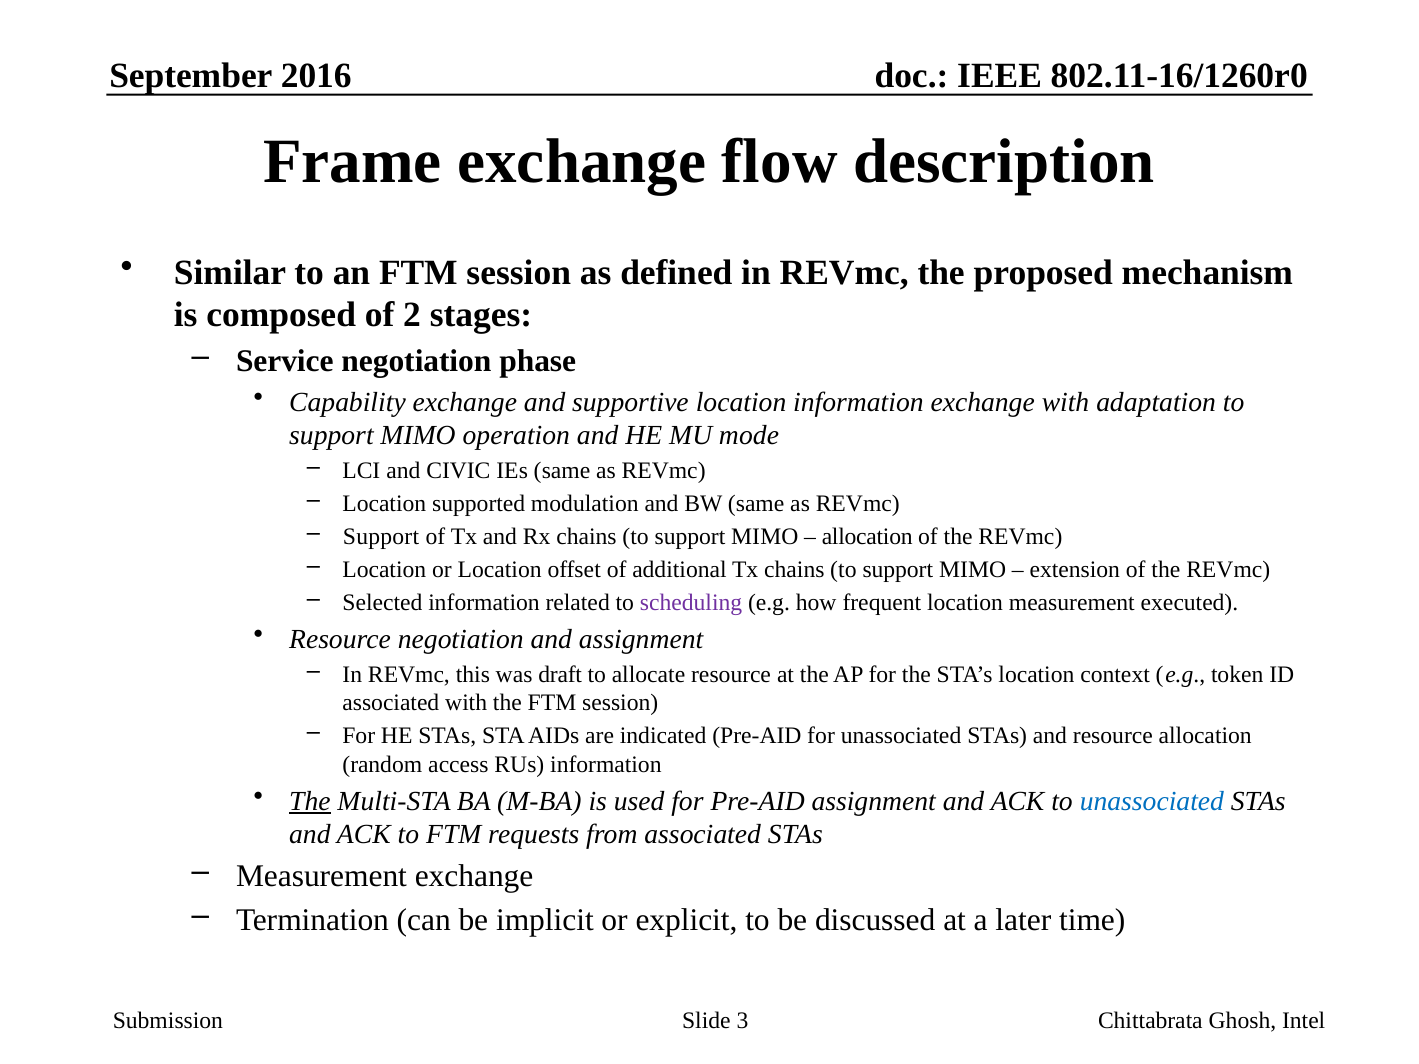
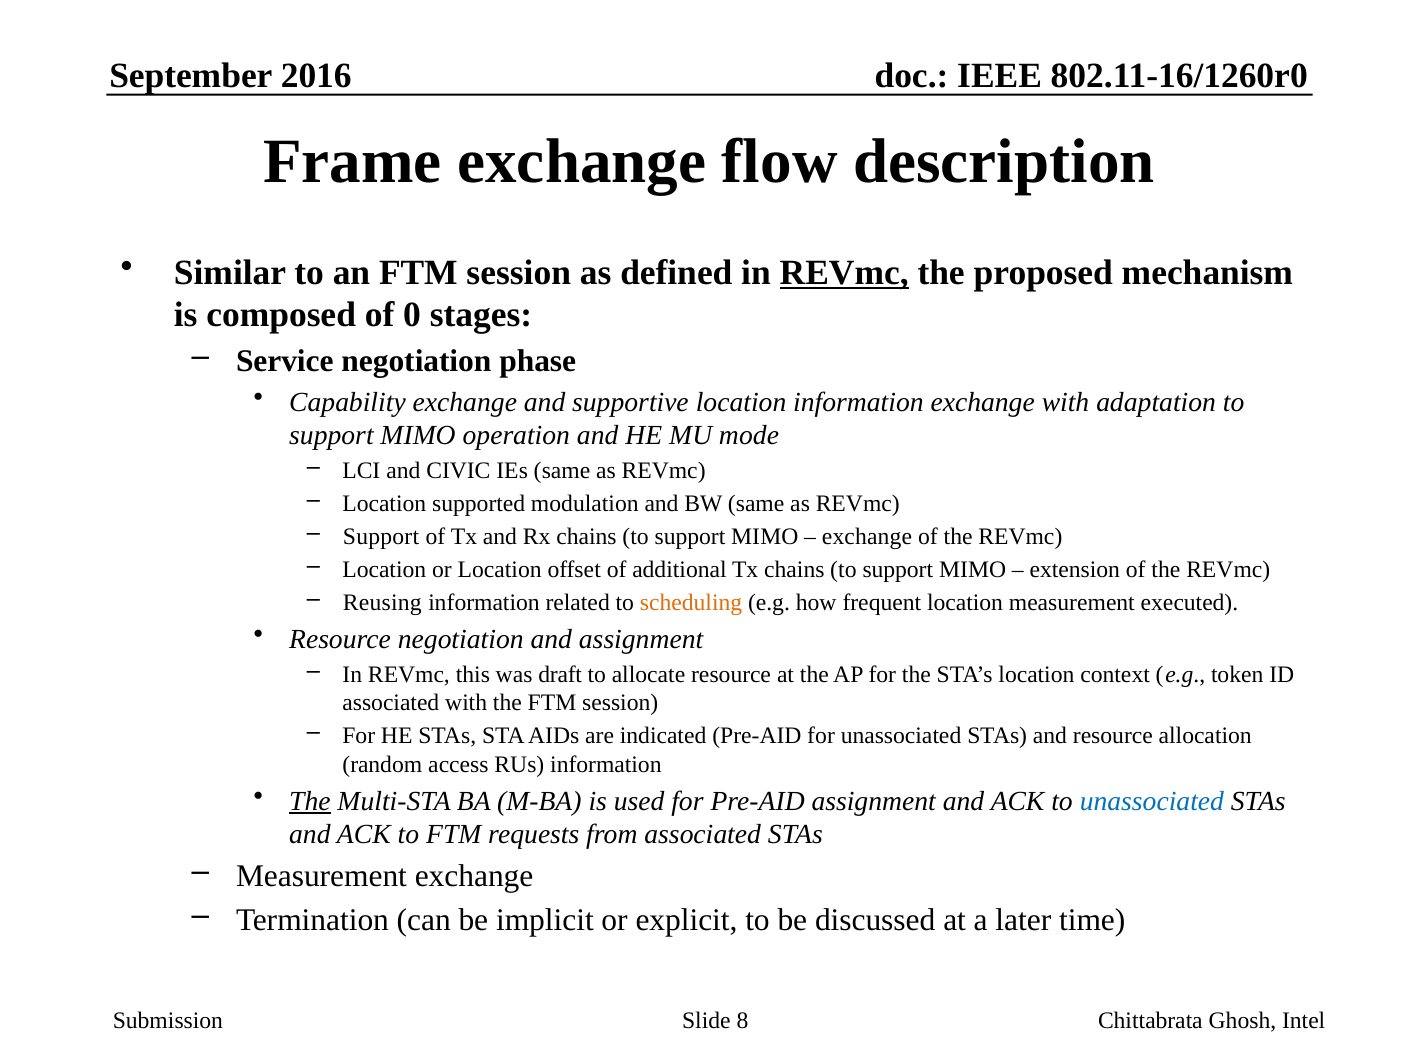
REVmc underline: none -> present (844, 272)
2: 2 -> 0 (412, 315)
allocation: allocation -> exchange (867, 537)
Selected: Selected -> Reusing (382, 603)
scheduling colour: purple -> orange (691, 603)
3: 3 -> 8 (743, 1021)
